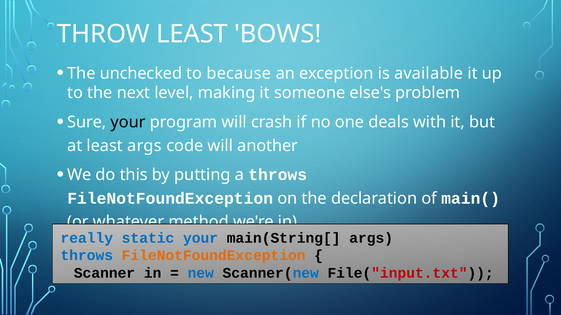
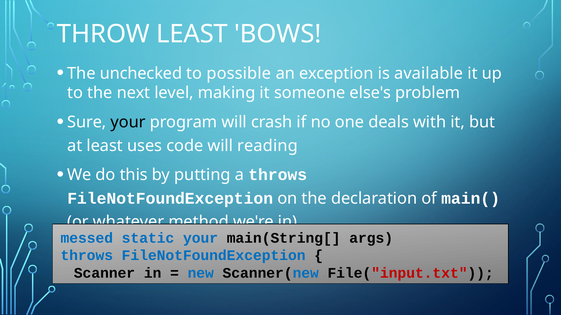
because: because -> possible (239, 73)
least args: args -> uses (145, 146)
another: another -> reading (268, 146)
really: really -> messed (87, 238)
FileNotFoundException colour: orange -> blue (214, 256)
